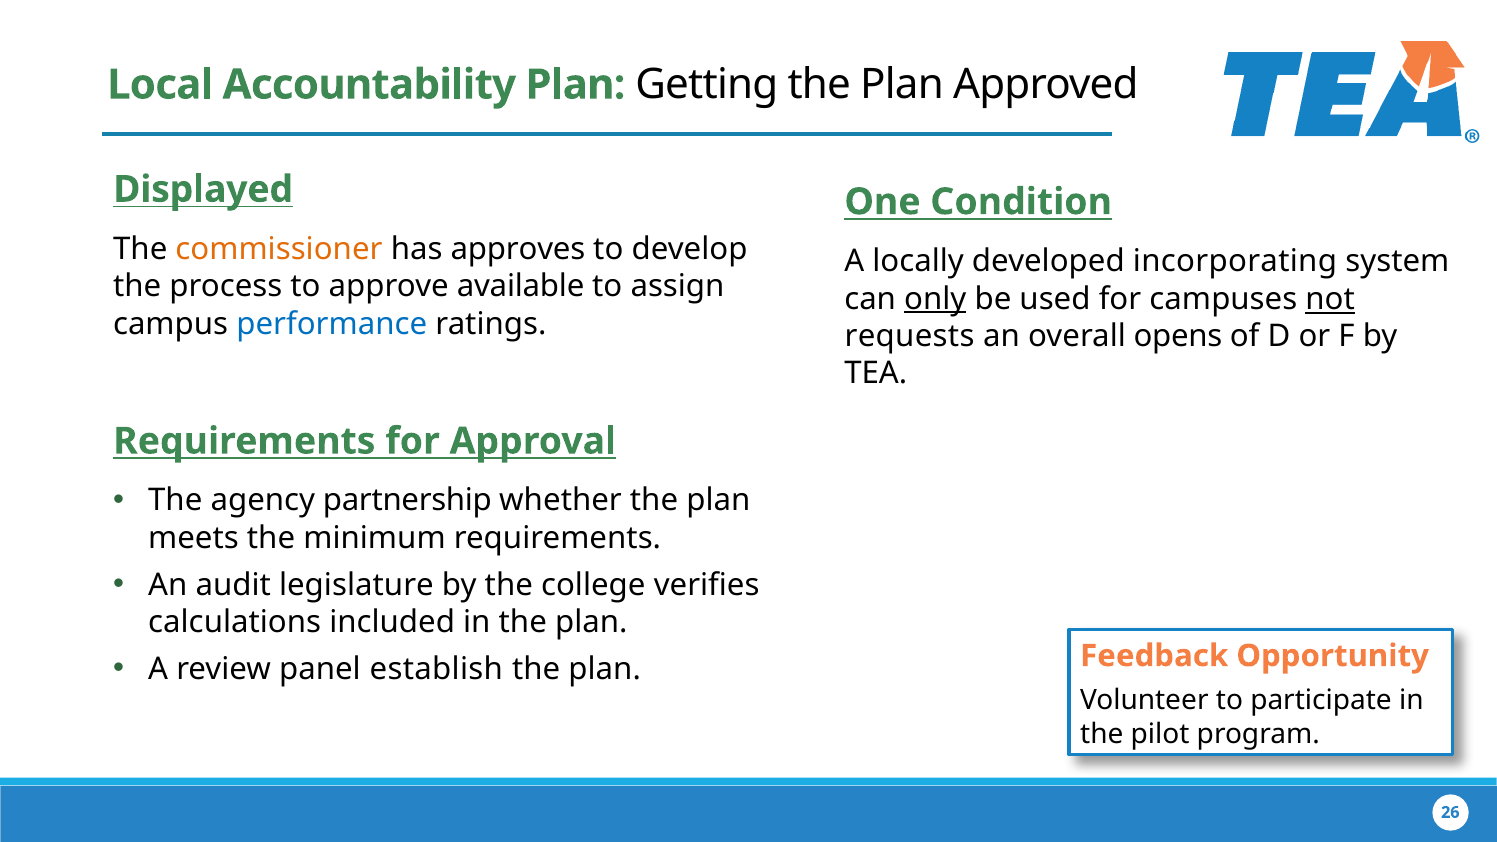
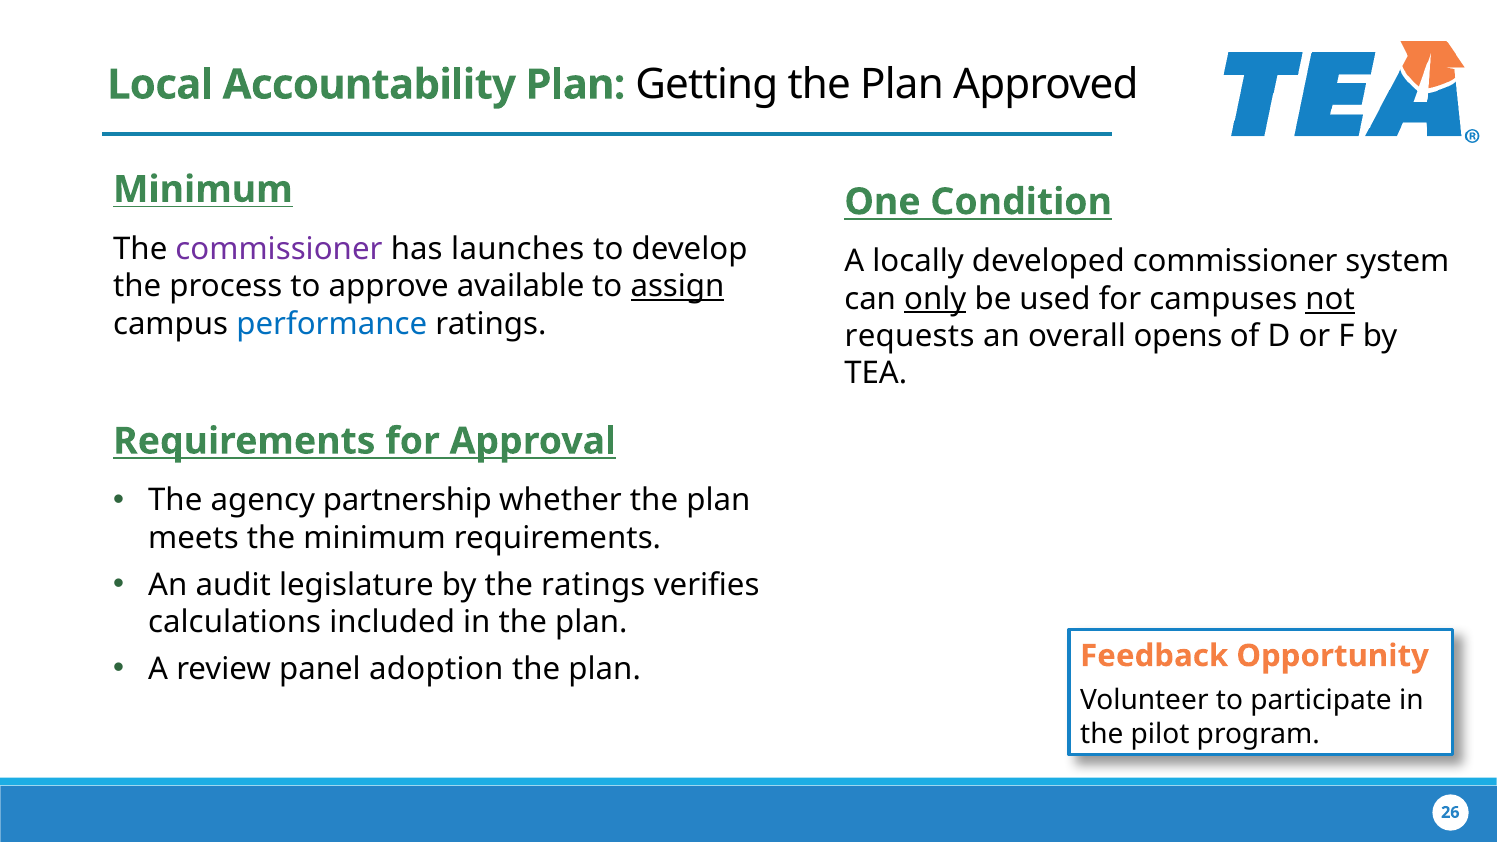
Displayed: Displayed -> Minimum (203, 189)
commissioner colour: orange -> purple (279, 249)
approves: approves -> launches (518, 249)
developed incorporating: incorporating -> commissioner (1235, 261)
assign underline: none -> present (678, 286)
the college: college -> ratings (593, 585)
establish: establish -> adoption (436, 669)
